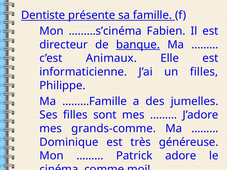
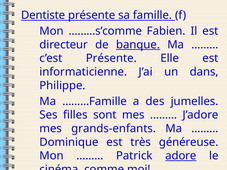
………s’cinéma: ………s’cinéma -> ………s’comme (105, 31)
Animaux: Animaux -> Présente (111, 58)
un filles: filles -> dans (204, 72)
grands-comme: grands-comme -> grands-enfants (114, 129)
adore underline: none -> present (181, 156)
